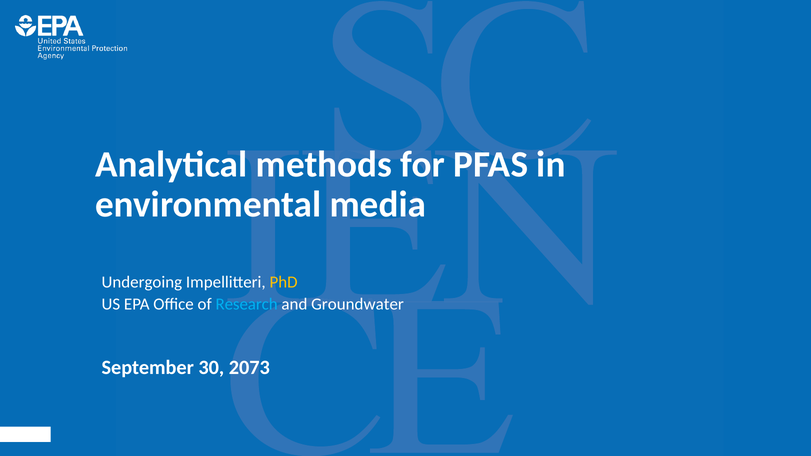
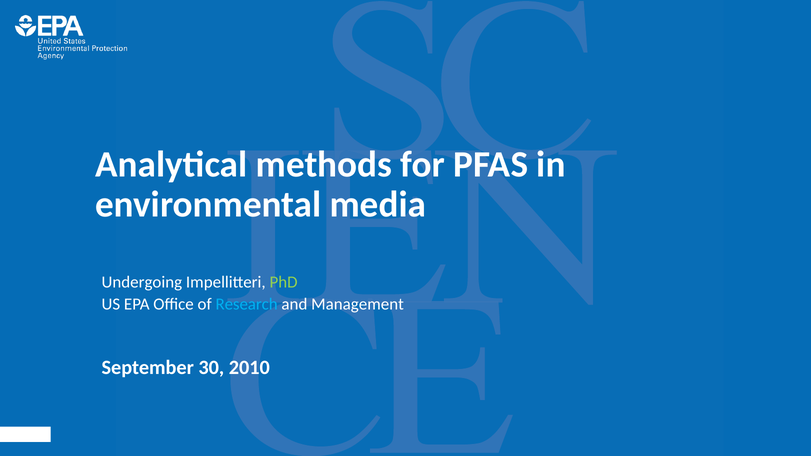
PhD colour: yellow -> light green (284, 282)
Groundwater: Groundwater -> Management (358, 304)
2073: 2073 -> 2010 (249, 368)
